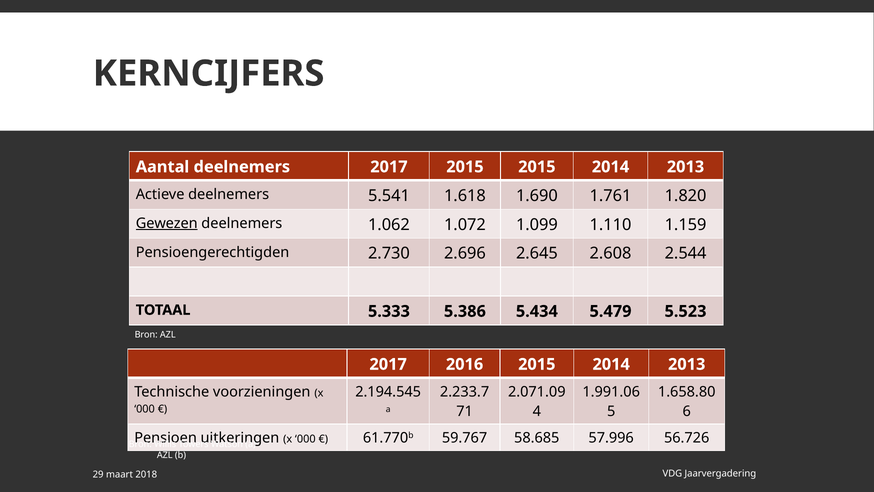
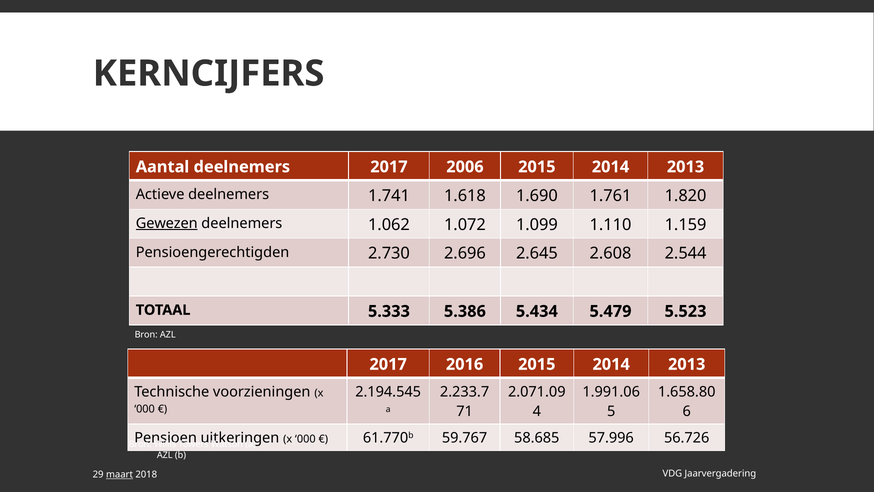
2017 2015: 2015 -> 2006 (465, 167)
5.541: 5.541 -> 1.741 (389, 196)
maart underline: none -> present (120, 474)
